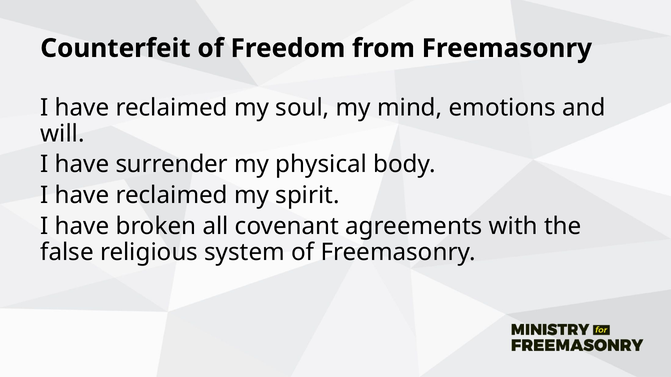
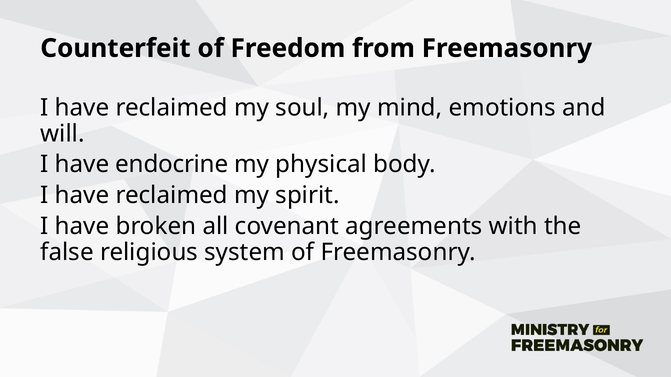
surrender: surrender -> endocrine (172, 165)
